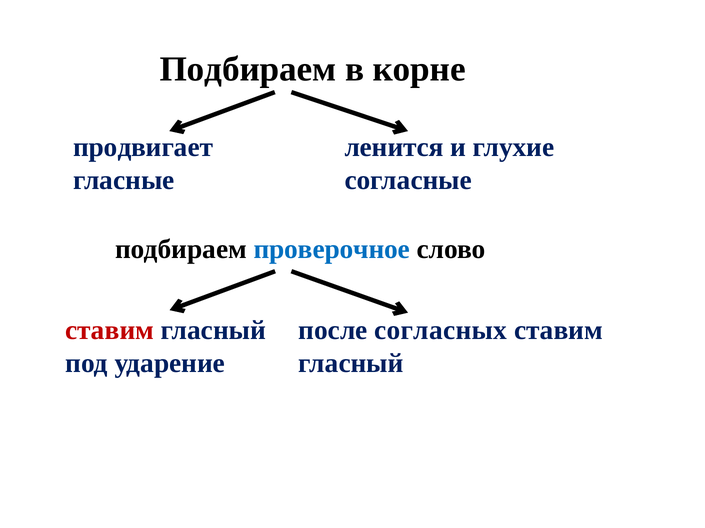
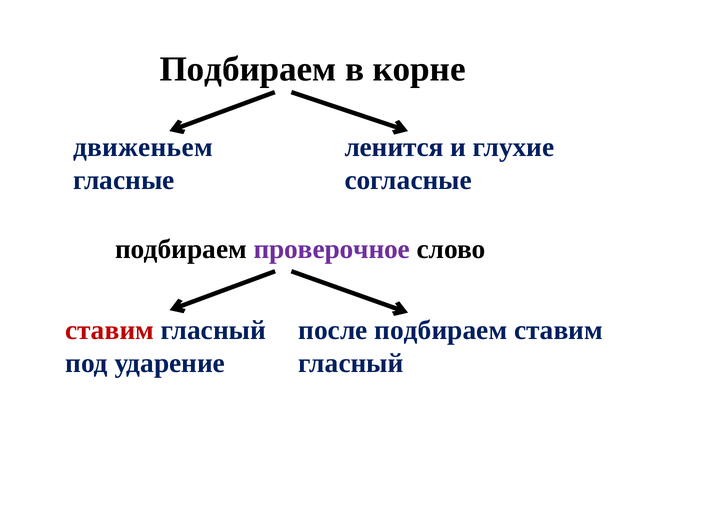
продвигает: продвигает -> движеньем (143, 147)
проверочное colour: blue -> purple (332, 249)
после согласных: согласных -> подбираем (441, 331)
